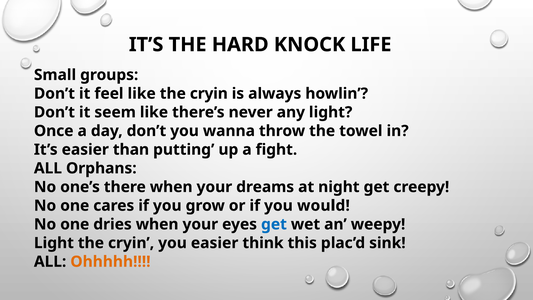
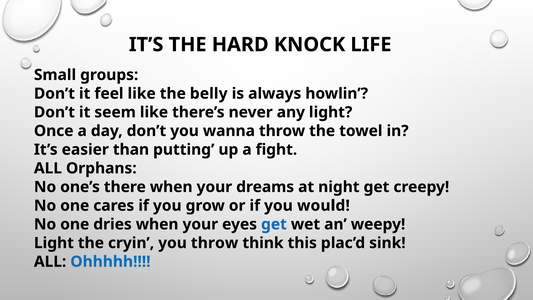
like the cryin: cryin -> belly (209, 93)
you easier: easier -> throw (215, 243)
Ohhhhh colour: orange -> blue (110, 261)
